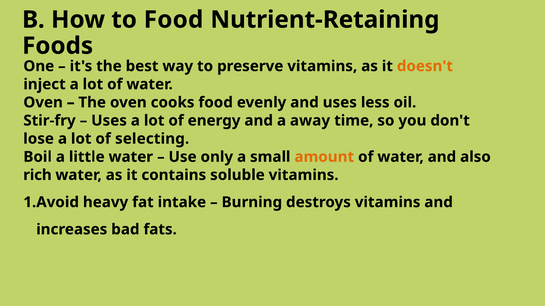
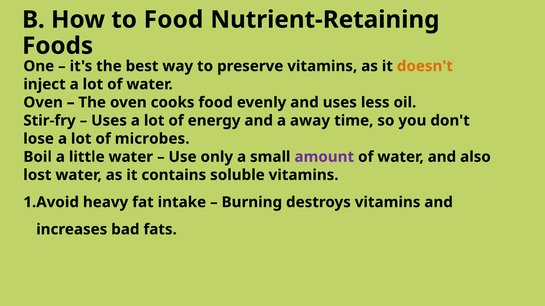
selecting: selecting -> microbes (152, 139)
amount colour: orange -> purple (324, 157)
rich: rich -> lost (37, 175)
